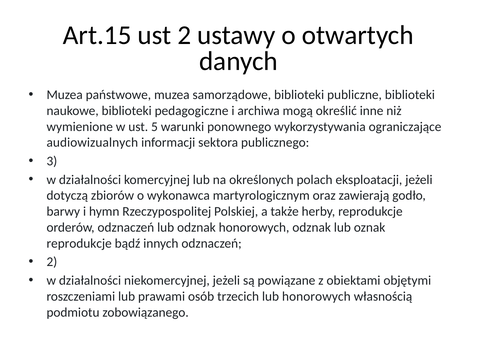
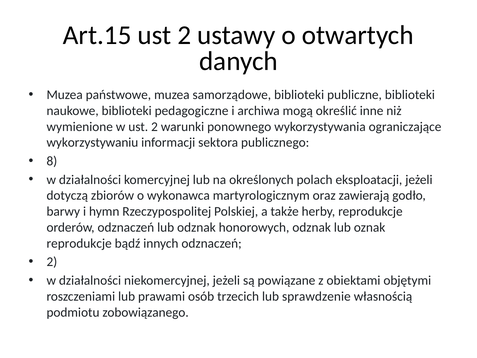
w ust 5: 5 -> 2 (154, 127)
audiowizualnych: audiowizualnych -> wykorzystywaniu (92, 142)
3: 3 -> 8 (52, 161)
lub honorowych: honorowych -> sprawdzenie (316, 296)
